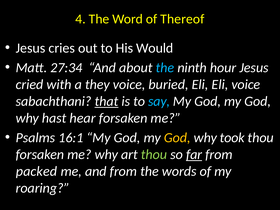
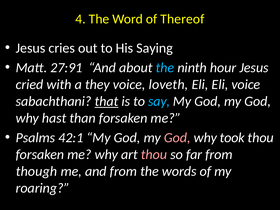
Would: Would -> Saying (155, 48)
27:34: 27:34 -> 27:91 (66, 68)
buried: buried -> loveth (168, 85)
hear: hear -> than (83, 118)
16:1: 16:1 -> 42:1 (71, 138)
God colour: yellow -> pink (177, 138)
thou colour: light green -> pink (154, 155)
far underline: present -> none (194, 155)
packed: packed -> though (36, 171)
